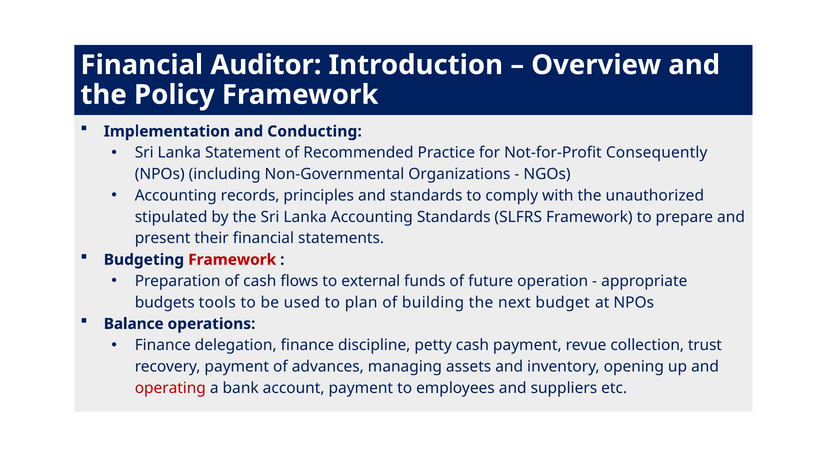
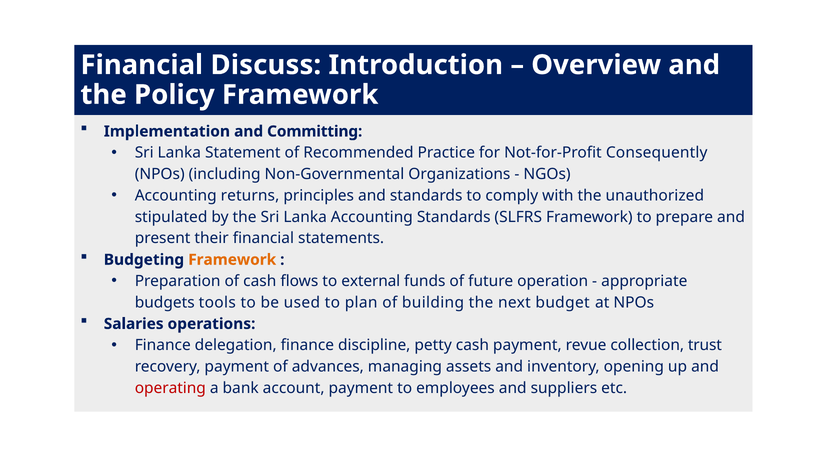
Auditor: Auditor -> Discuss (266, 65)
Conducting: Conducting -> Committing (315, 131)
records: records -> returns (250, 196)
Framework colour: red -> orange (232, 260)
Balance: Balance -> Salaries (134, 324)
